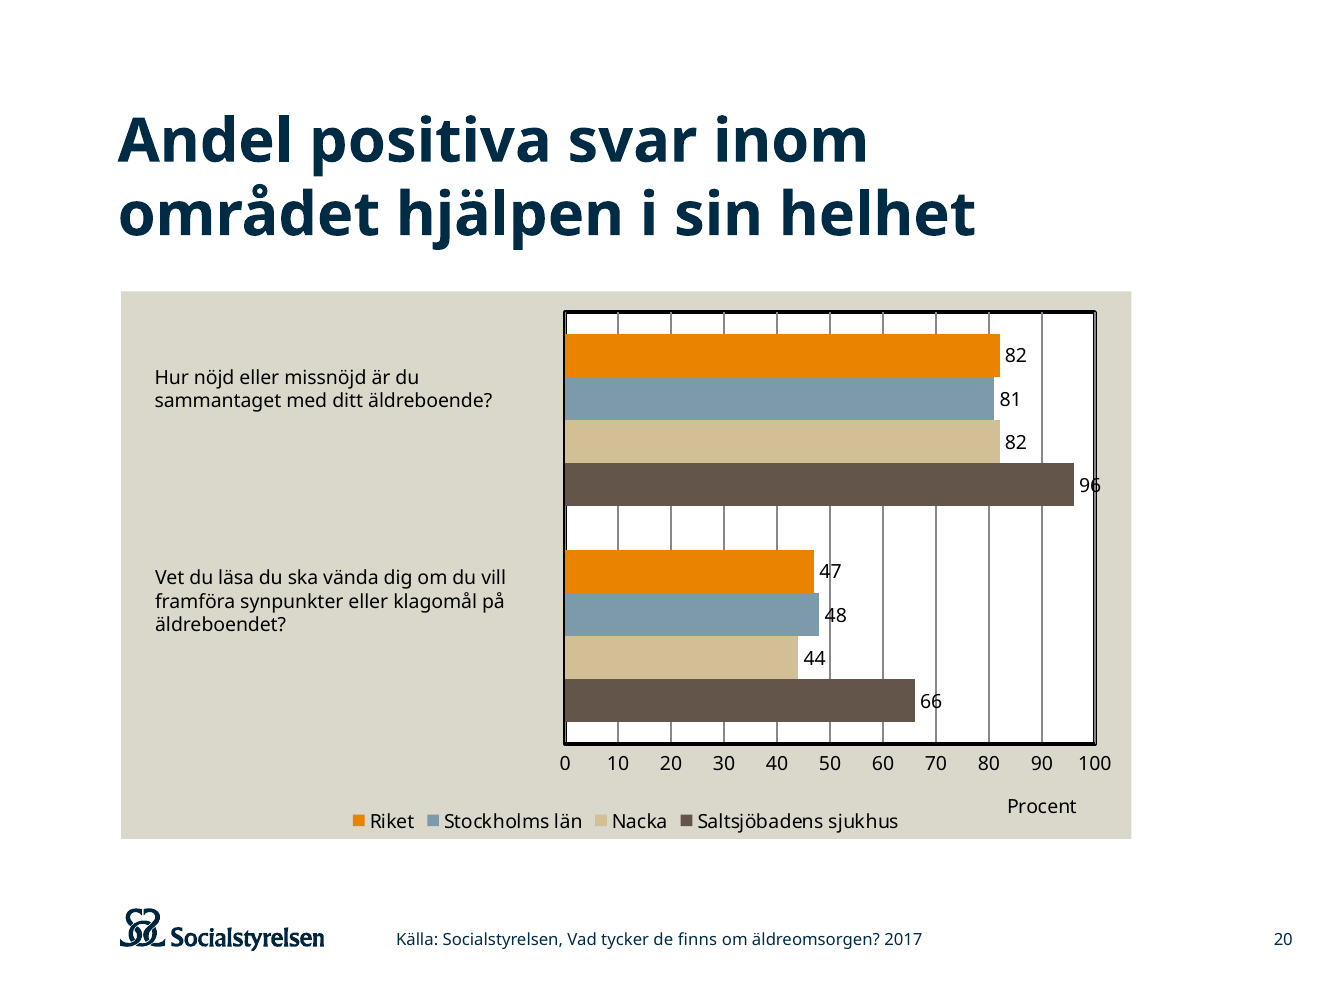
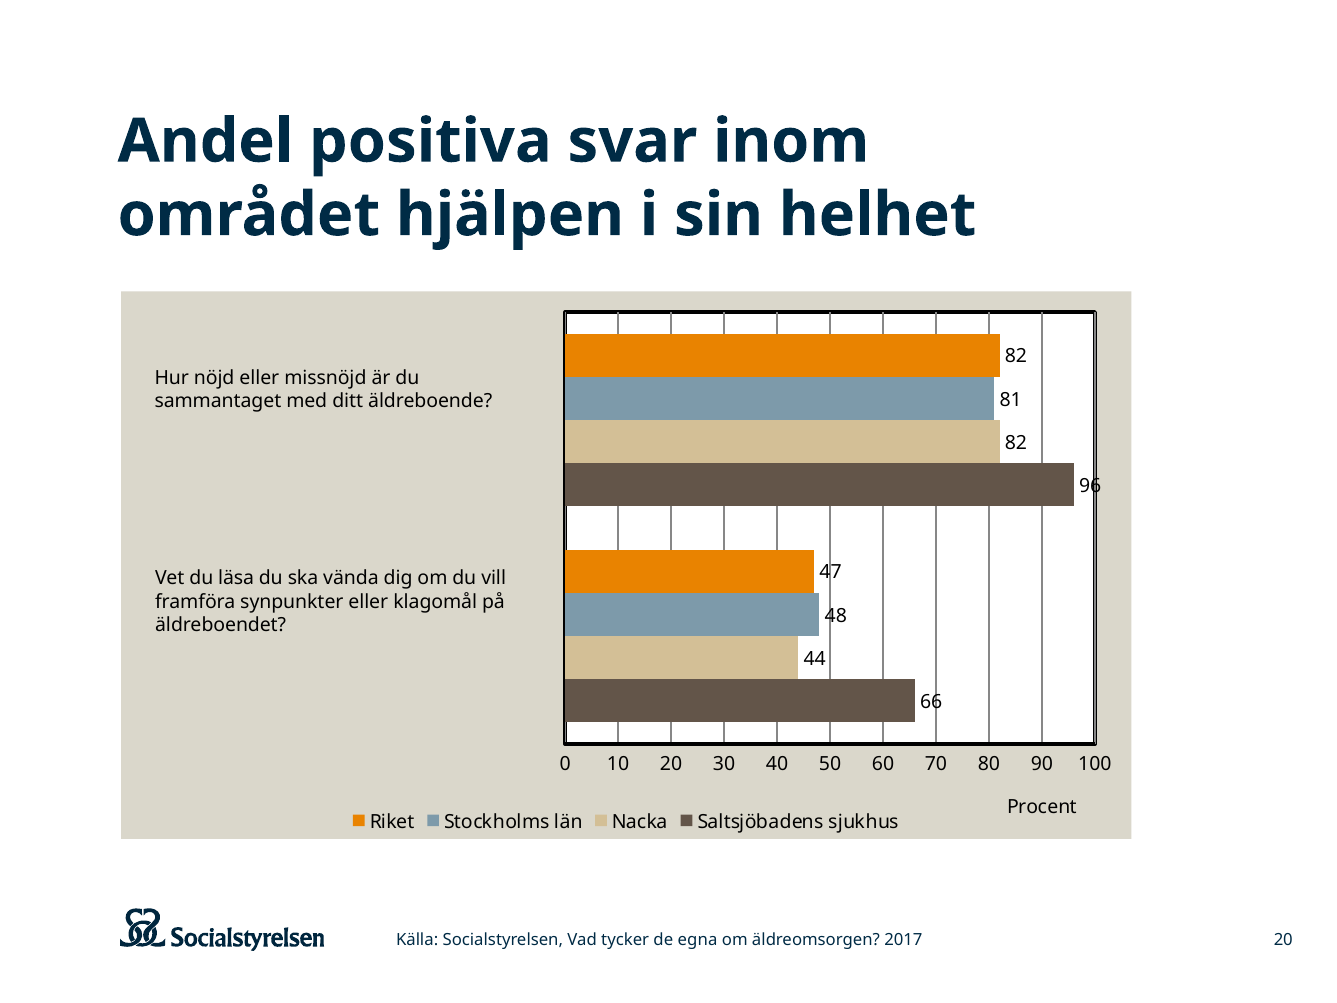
finns: finns -> egna (698, 940)
